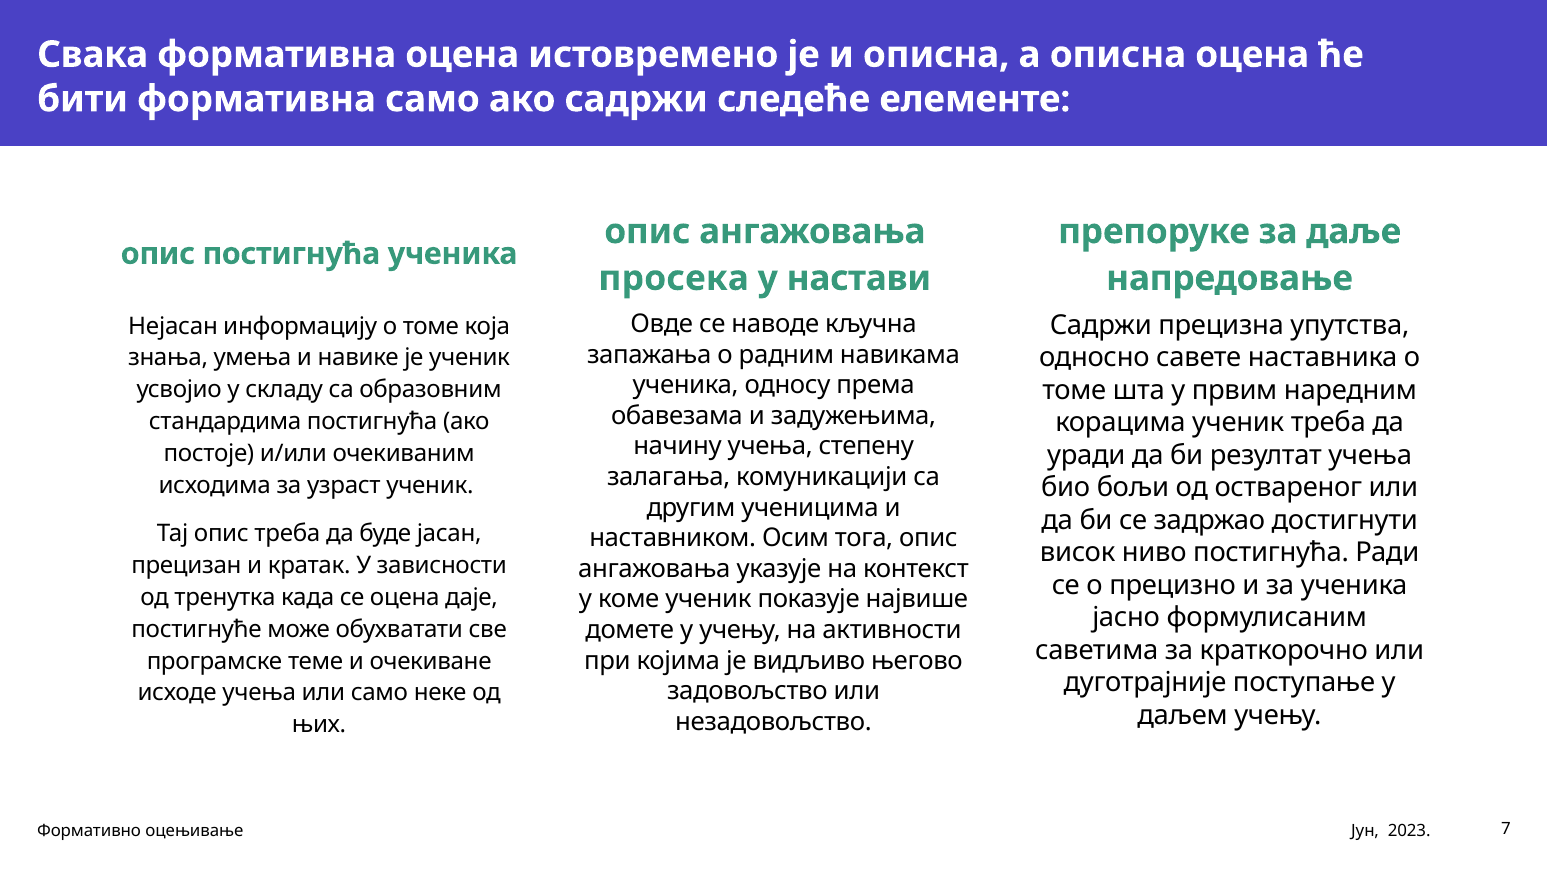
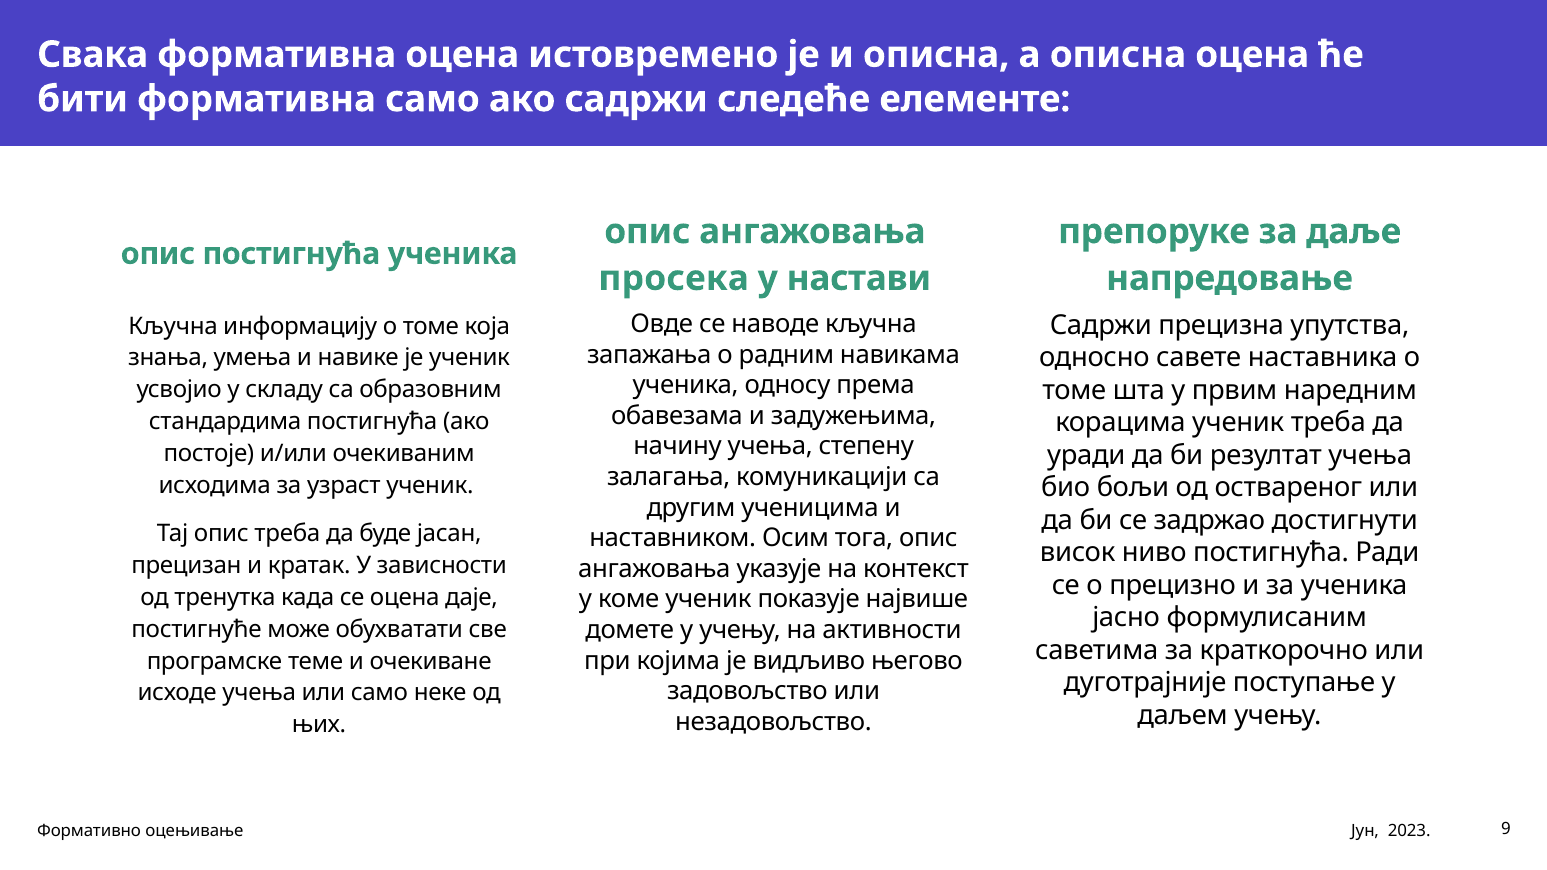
Нејасан: Нејасан -> Кључна (173, 326)
7: 7 -> 9 (1506, 830)
